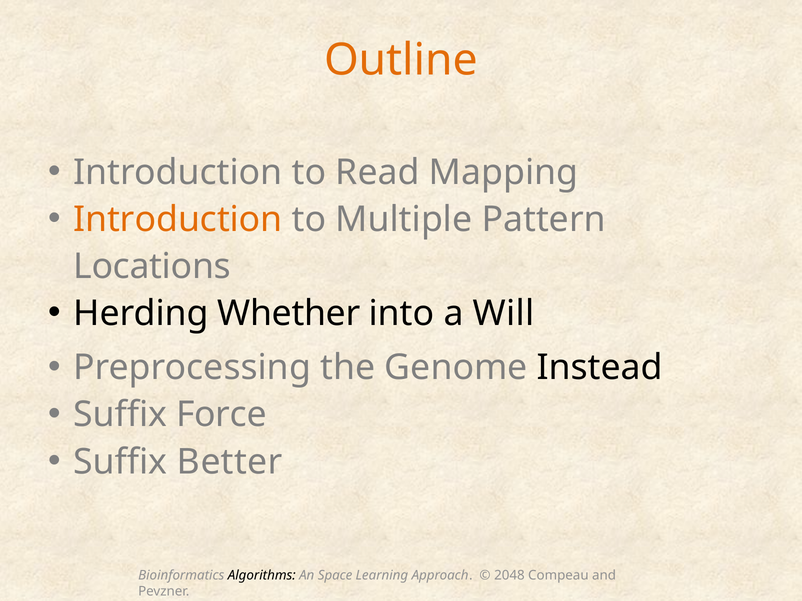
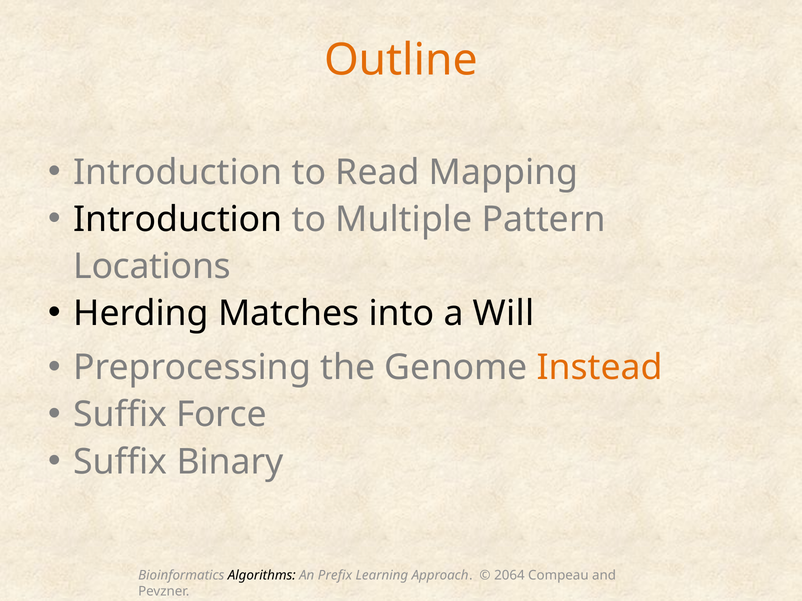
Introduction colour: orange -> black (178, 220)
Whether: Whether -> Matches (289, 314)
Instead colour: black -> orange (600, 368)
Better: Better -> Binary (230, 462)
Space: Space -> Prefix (335, 576)
2048: 2048 -> 2064 (509, 576)
